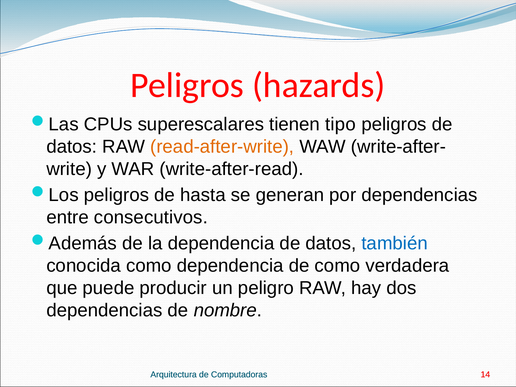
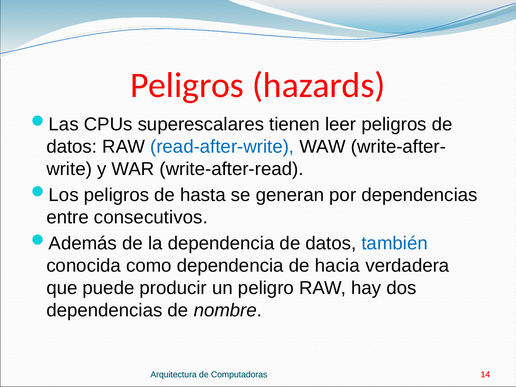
tipo: tipo -> leer (341, 124)
read-after-write colour: orange -> blue (222, 147)
de como: como -> hacia (337, 266)
